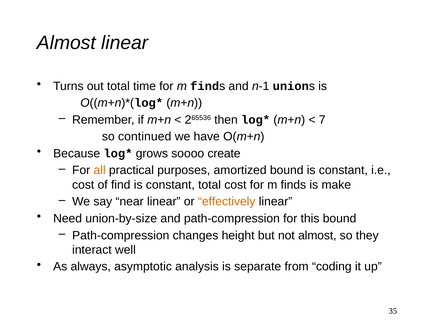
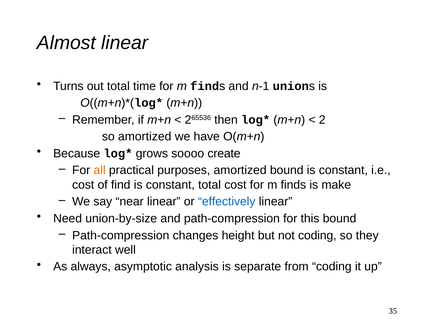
7: 7 -> 2 (322, 120)
so continued: continued -> amortized (145, 137)
effectively colour: orange -> blue (227, 202)
not almost: almost -> coding (317, 236)
